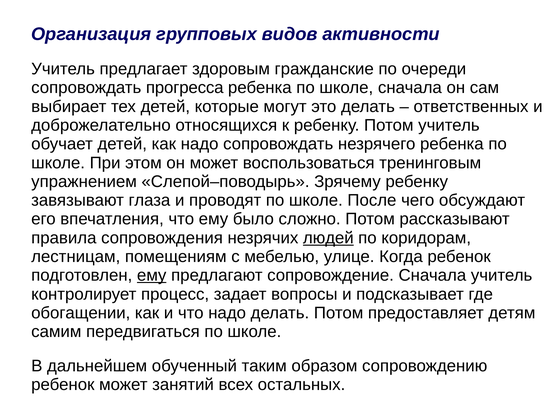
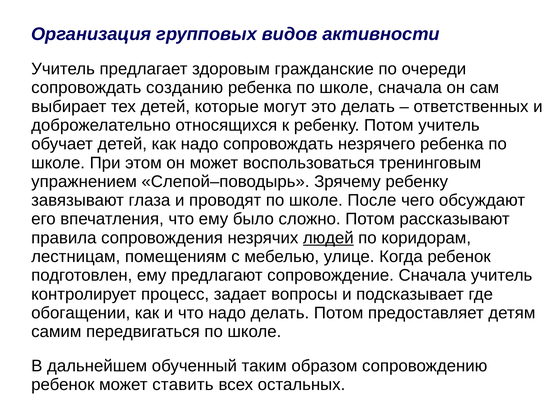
прогресса: прогресса -> созданию (185, 88)
ему underline: present -> none (152, 275)
занятий: занятий -> ставить (183, 385)
